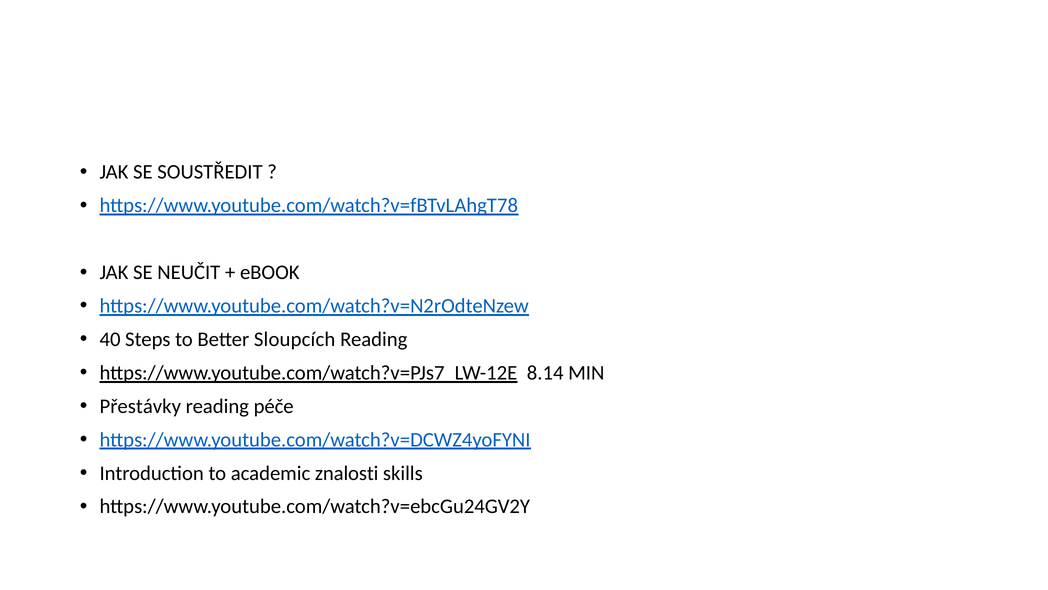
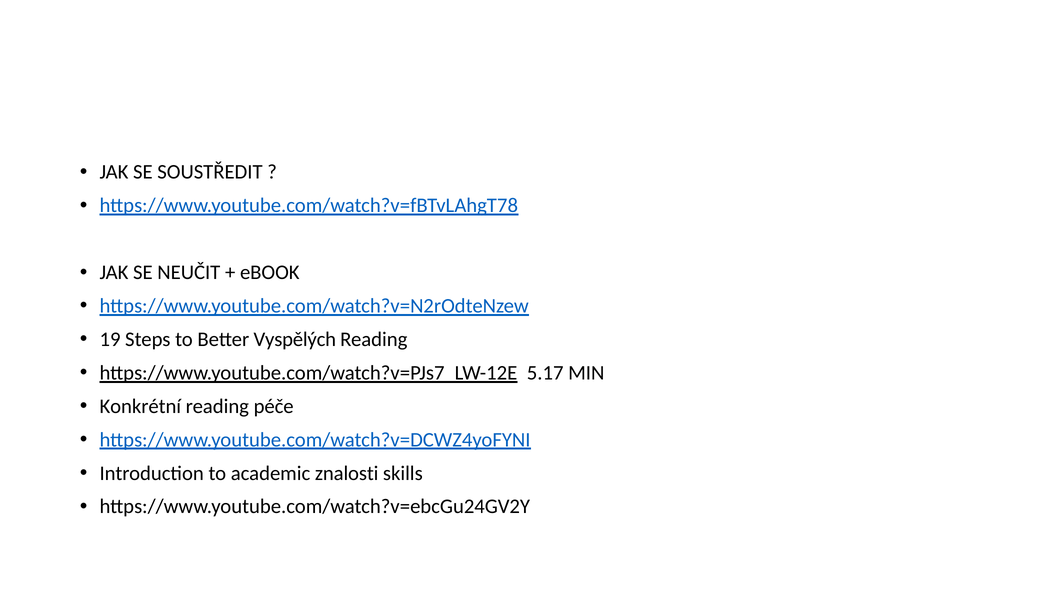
40: 40 -> 19 (110, 339)
Sloupcích: Sloupcích -> Vyspělých (295, 339)
8.14: 8.14 -> 5.17 (545, 373)
Přestávky: Přestávky -> Konkrétní (140, 406)
